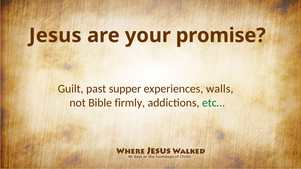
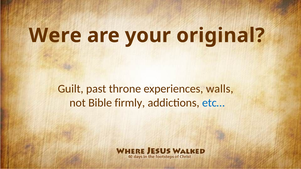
Jesus: Jesus -> Were (55, 36)
promise: promise -> original (221, 36)
supper: supper -> throne (125, 89)
etc… colour: green -> blue (213, 103)
